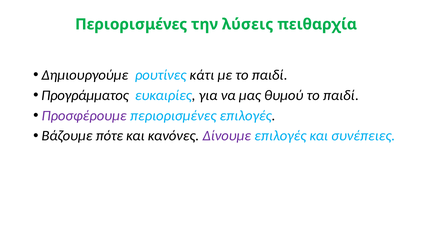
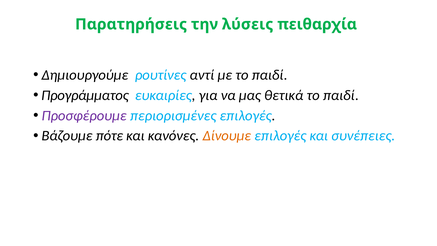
Περιορισμένες: Περιορισμένες -> Παρατηρήσεις (131, 24)
κάτι: κάτι -> αντί (202, 75)
θυμού: θυμού -> θετικά (284, 95)
Δίνουμε colour: purple -> orange (227, 136)
